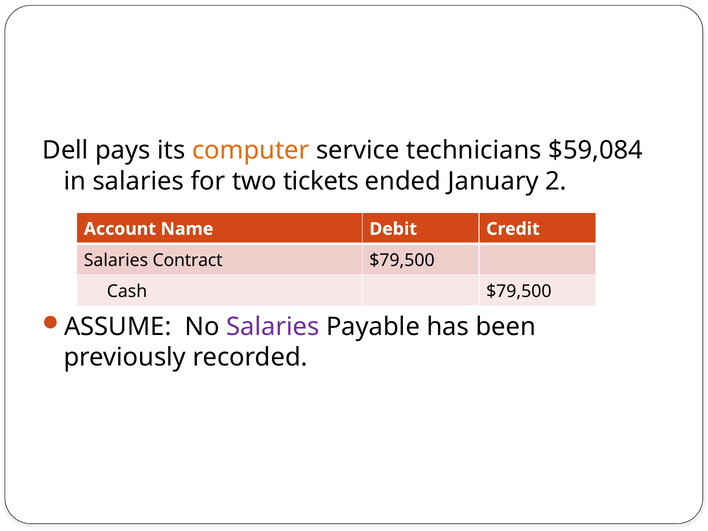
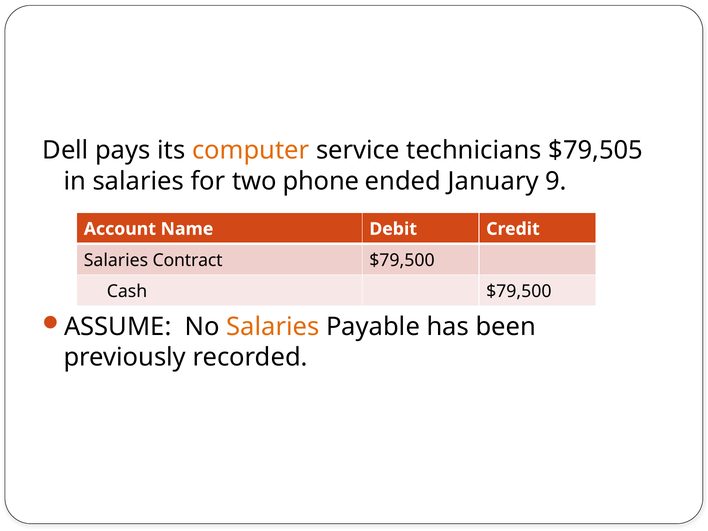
$59,084: $59,084 -> $79,505 (596, 150)
tickets: tickets -> phone (321, 181)
2: 2 -> 9 (556, 181)
Salaries colour: purple -> orange (273, 327)
